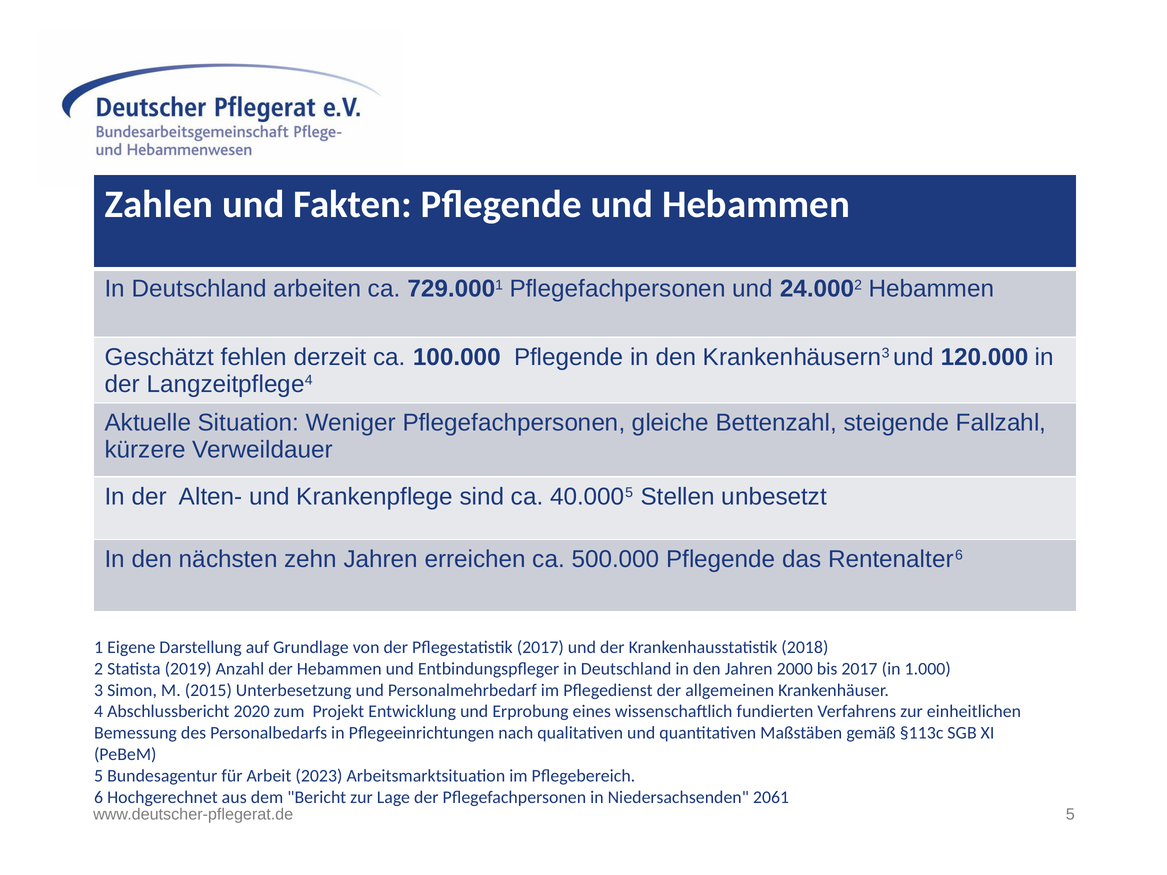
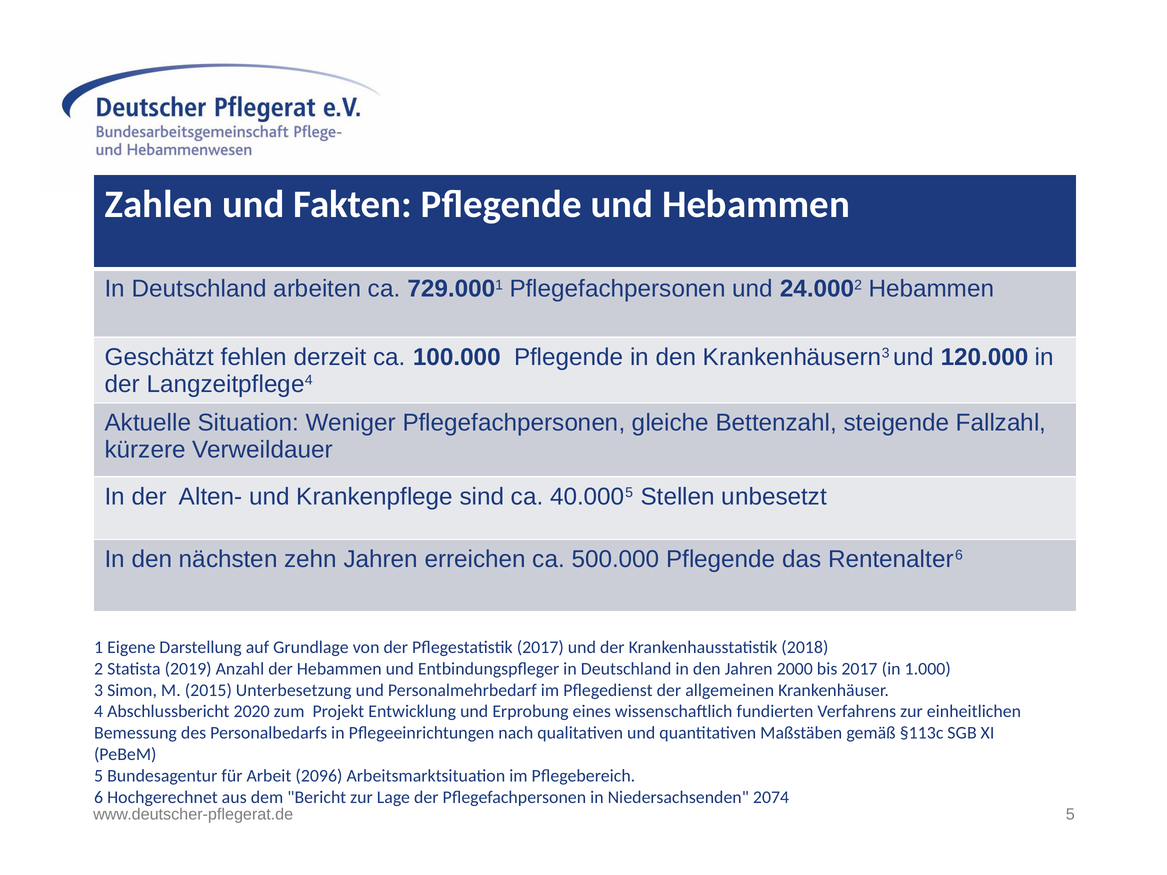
2023: 2023 -> 2096 (319, 776)
2061: 2061 -> 2074 (771, 797)
